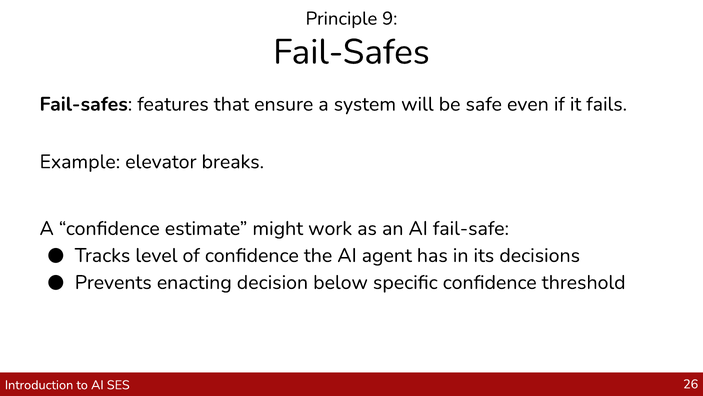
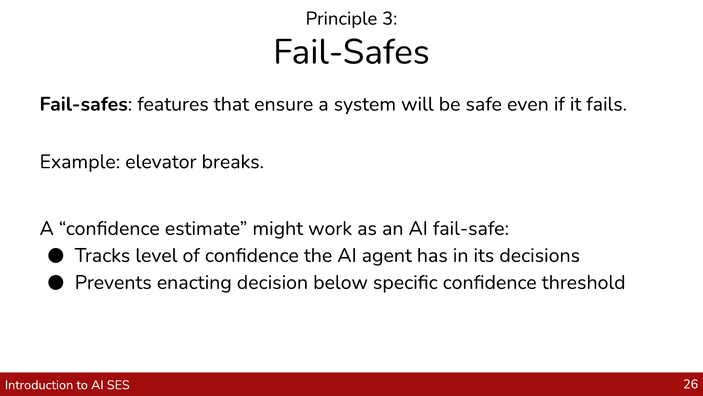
9: 9 -> 3 (390, 19)
